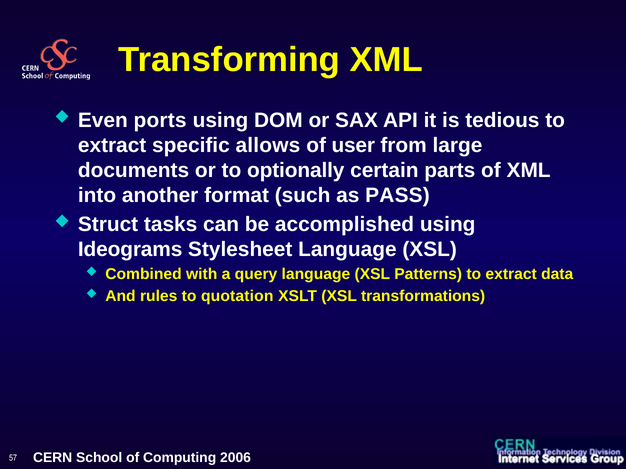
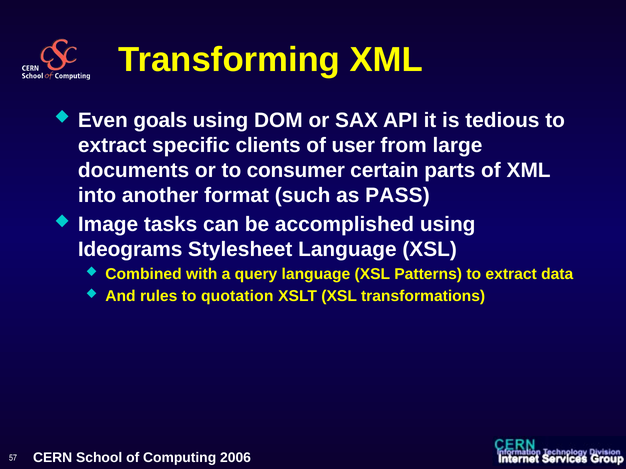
ports: ports -> goals (160, 120)
allows: allows -> clients (268, 145)
optionally: optionally -> consumer (296, 170)
Struct: Struct -> Image (108, 225)
